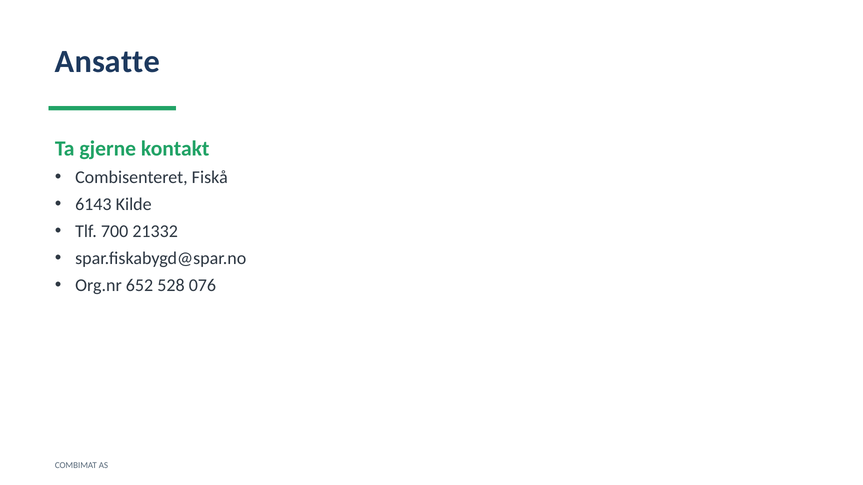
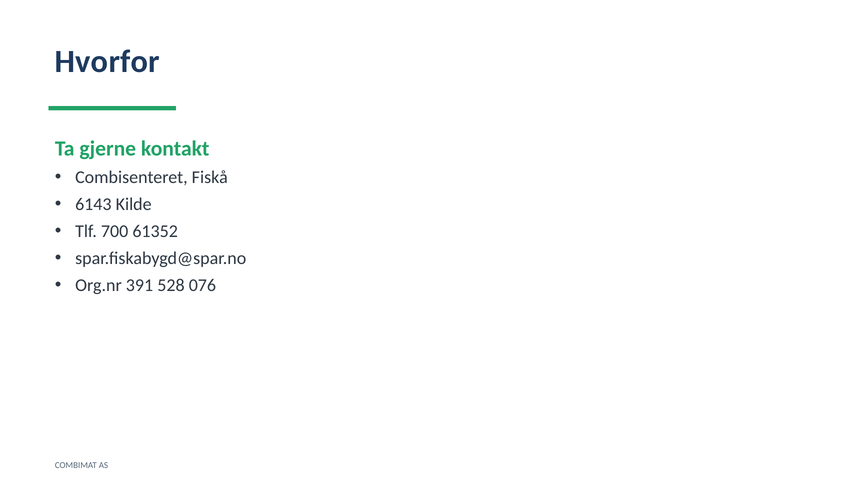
Ansatte: Ansatte -> Hvorfor (107, 62)
21332: 21332 -> 61352 (155, 231)
652: 652 -> 391 (140, 285)
